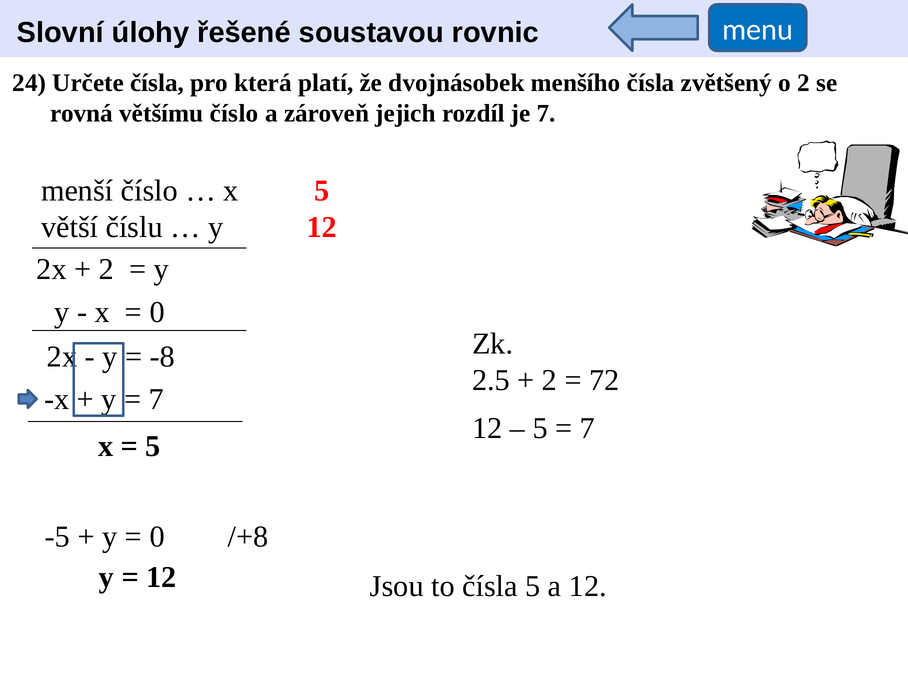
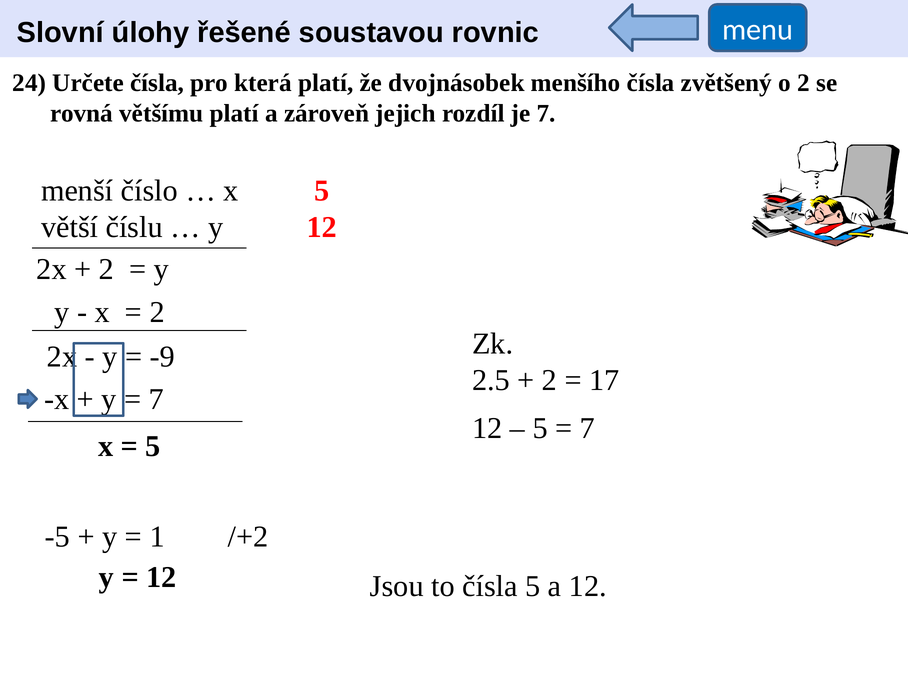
většímu číslo: číslo -> platí (234, 113)
0: 0 -> 2 (157, 312)
-8: -8 -> -9 (162, 357)
72: 72 -> 17 (604, 380)
0: 0 -> 1 (157, 537)
/+8: /+8 -> /+2 (248, 537)
